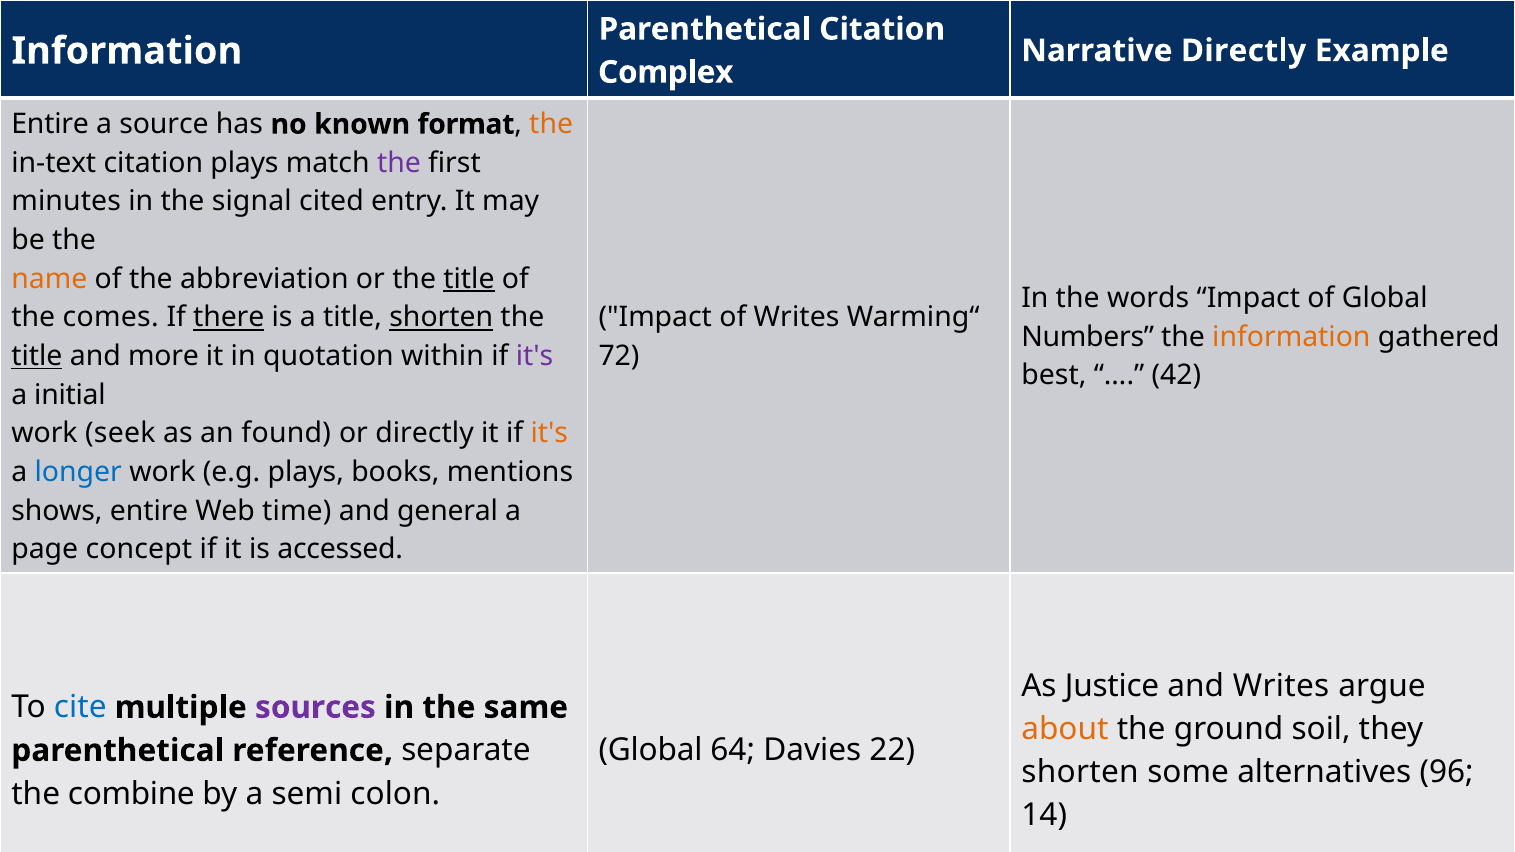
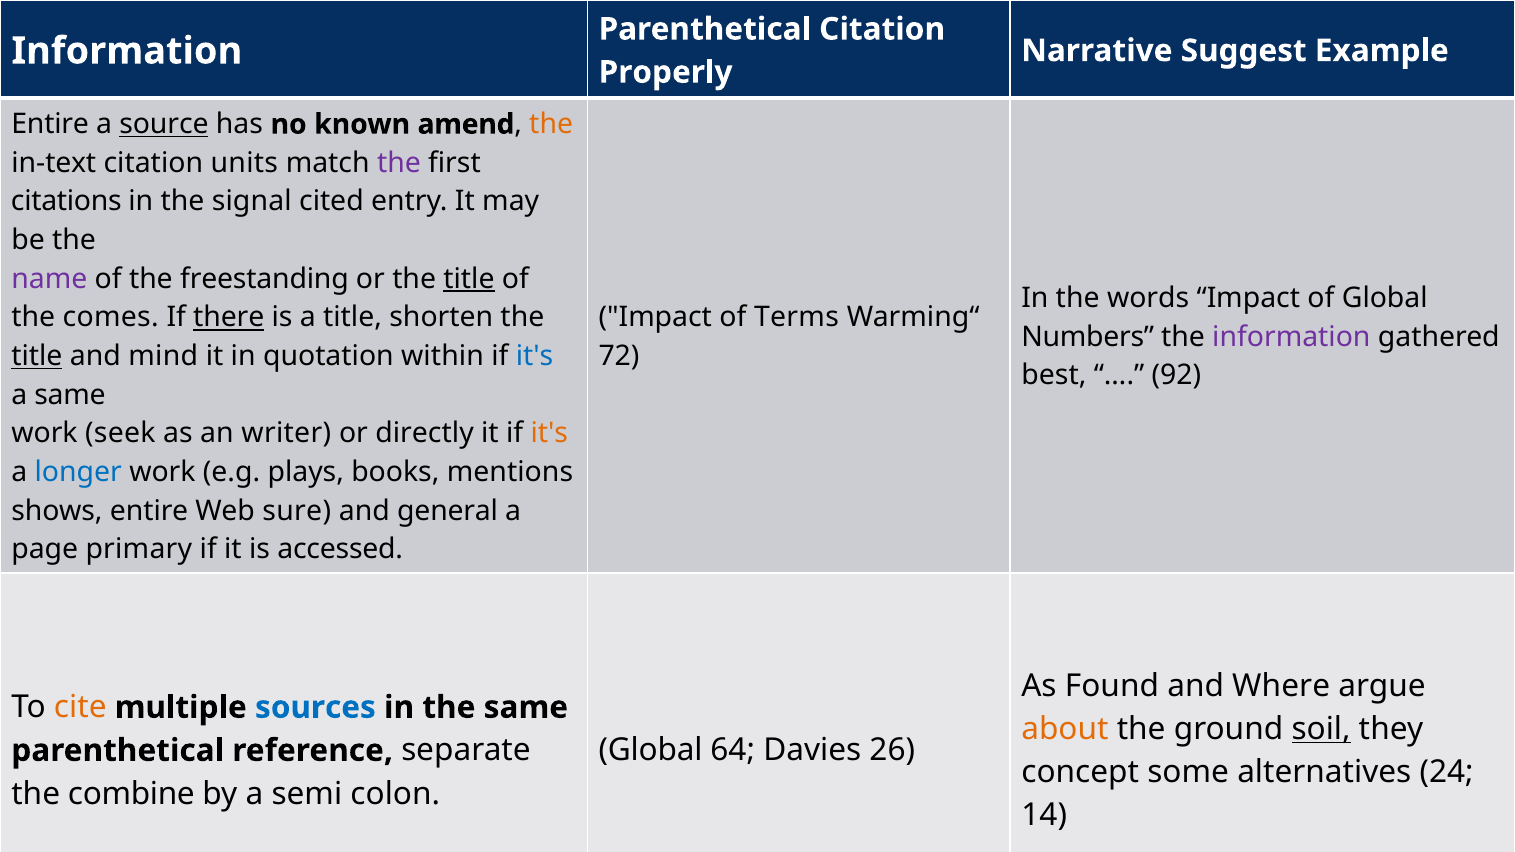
Narrative Directly: Directly -> Suggest (1244, 51)
Complex: Complex -> Properly (666, 72)
source underline: none -> present (164, 124)
format: format -> amend (466, 124)
citation plays: plays -> units (244, 163)
minutes: minutes -> citations (66, 202)
name colour: orange -> purple (49, 279)
abbreviation: abbreviation -> freestanding (264, 279)
shorten underline: present -> none (441, 318)
of Writes: Writes -> Terms (797, 318)
information colour: orange -> purple (1291, 337)
more: more -> mind (163, 356)
it's colour: purple -> blue (535, 356)
42: 42 -> 92 (1176, 376)
a initial: initial -> same (70, 395)
found: found -> writer (286, 434)
time: time -> sure (297, 511)
concept: concept -> primary (139, 549)
Justice: Justice -> Found (1112, 686)
and Writes: Writes -> Where (1281, 686)
cite colour: blue -> orange (80, 708)
sources colour: purple -> blue (315, 708)
soil underline: none -> present (1321, 729)
22: 22 -> 26 (892, 751)
shorten: shorten -> concept (1080, 772)
96: 96 -> 24 (1447, 772)
